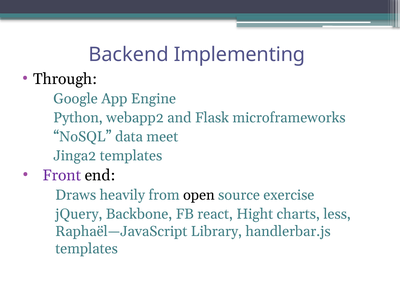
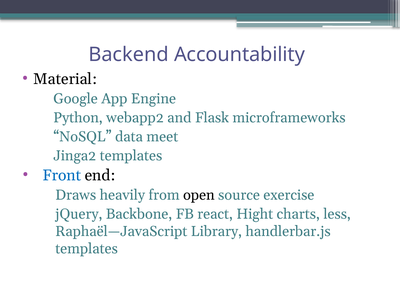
Implementing: Implementing -> Accountability (239, 55)
Through: Through -> Material (65, 79)
Front colour: purple -> blue (62, 175)
